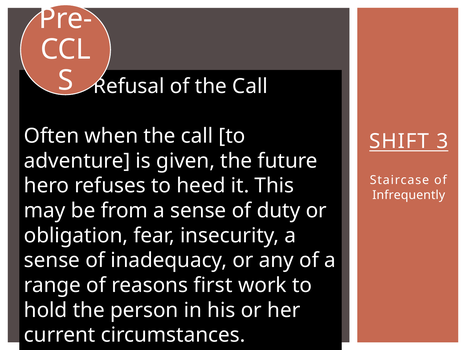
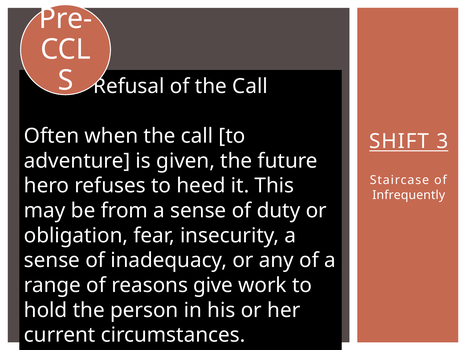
first: first -> give (213, 285)
